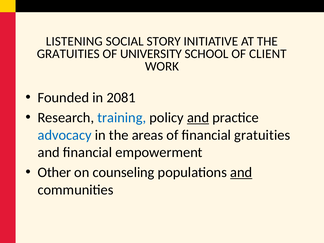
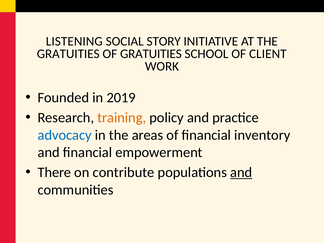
OF UNIVERSITY: UNIVERSITY -> GRATUITIES (151, 54)
2081: 2081 -> 2019 (121, 98)
training colour: blue -> orange (122, 118)
and underline: present -> none (198, 118)
financial gratuities: gratuities -> inventory (262, 135)
Other: Other -> There (54, 172)
counseling: counseling -> contribute (124, 172)
